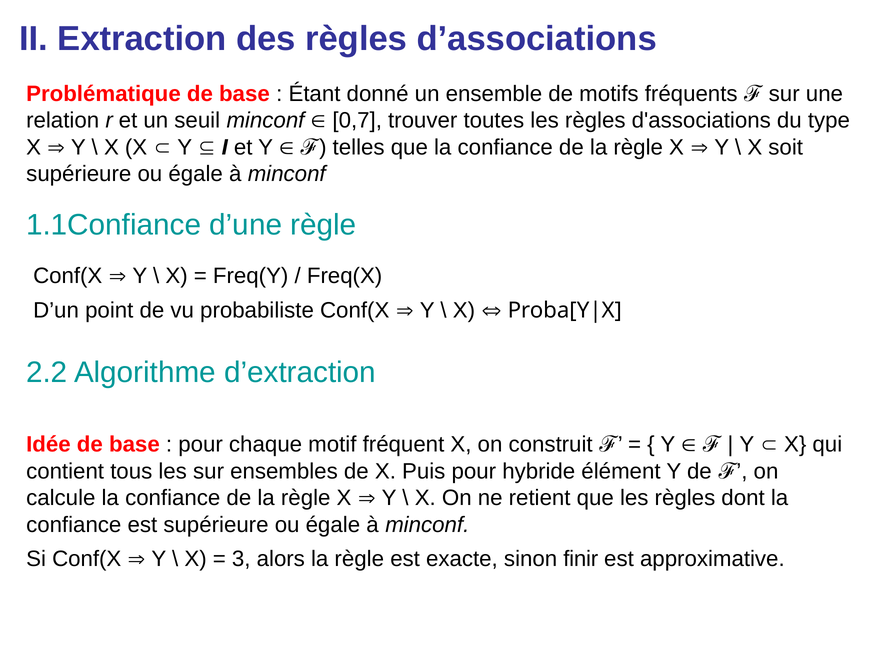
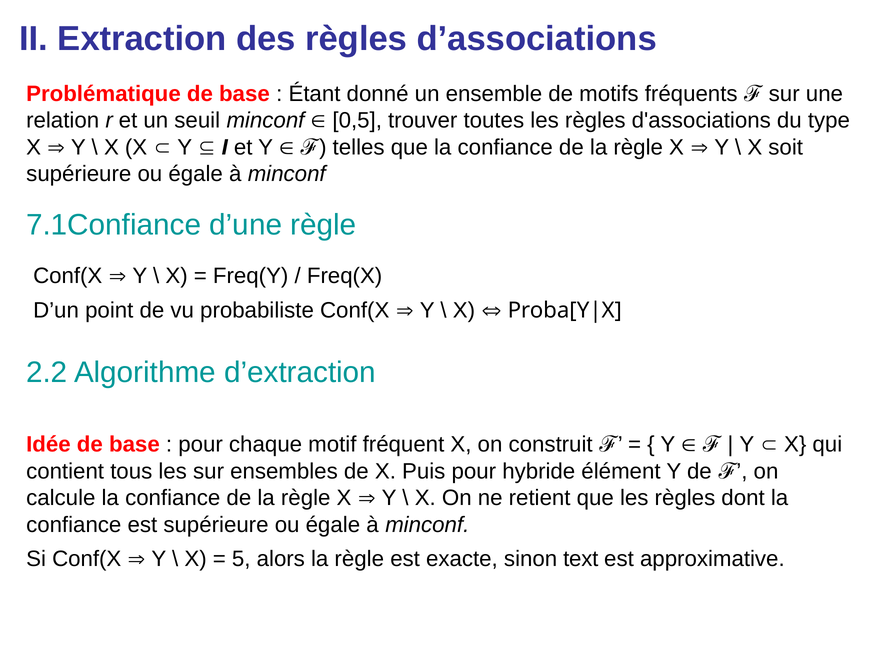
0,7: 0,7 -> 0,5 (357, 121)
1.1Confiance: 1.1Confiance -> 7.1Confiance (114, 225)
3: 3 -> 5 (241, 559)
finir: finir -> text (581, 559)
